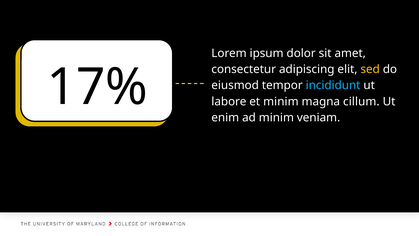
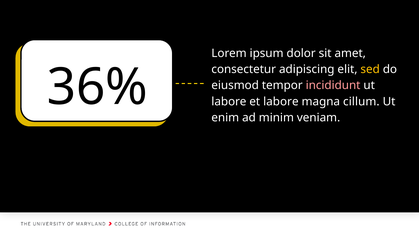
17%: 17% -> 36% (97, 87)
incididunt colour: light blue -> pink (333, 85)
et minim: minim -> labore (281, 101)
